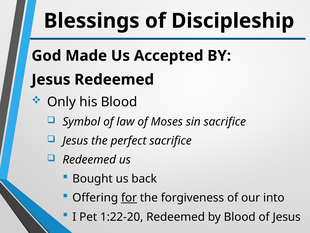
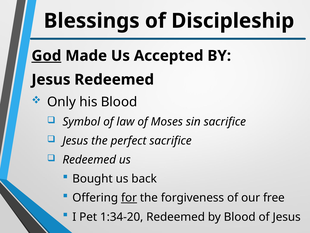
God underline: none -> present (46, 56)
into: into -> free (274, 197)
1:22-20: 1:22-20 -> 1:34-20 (122, 216)
